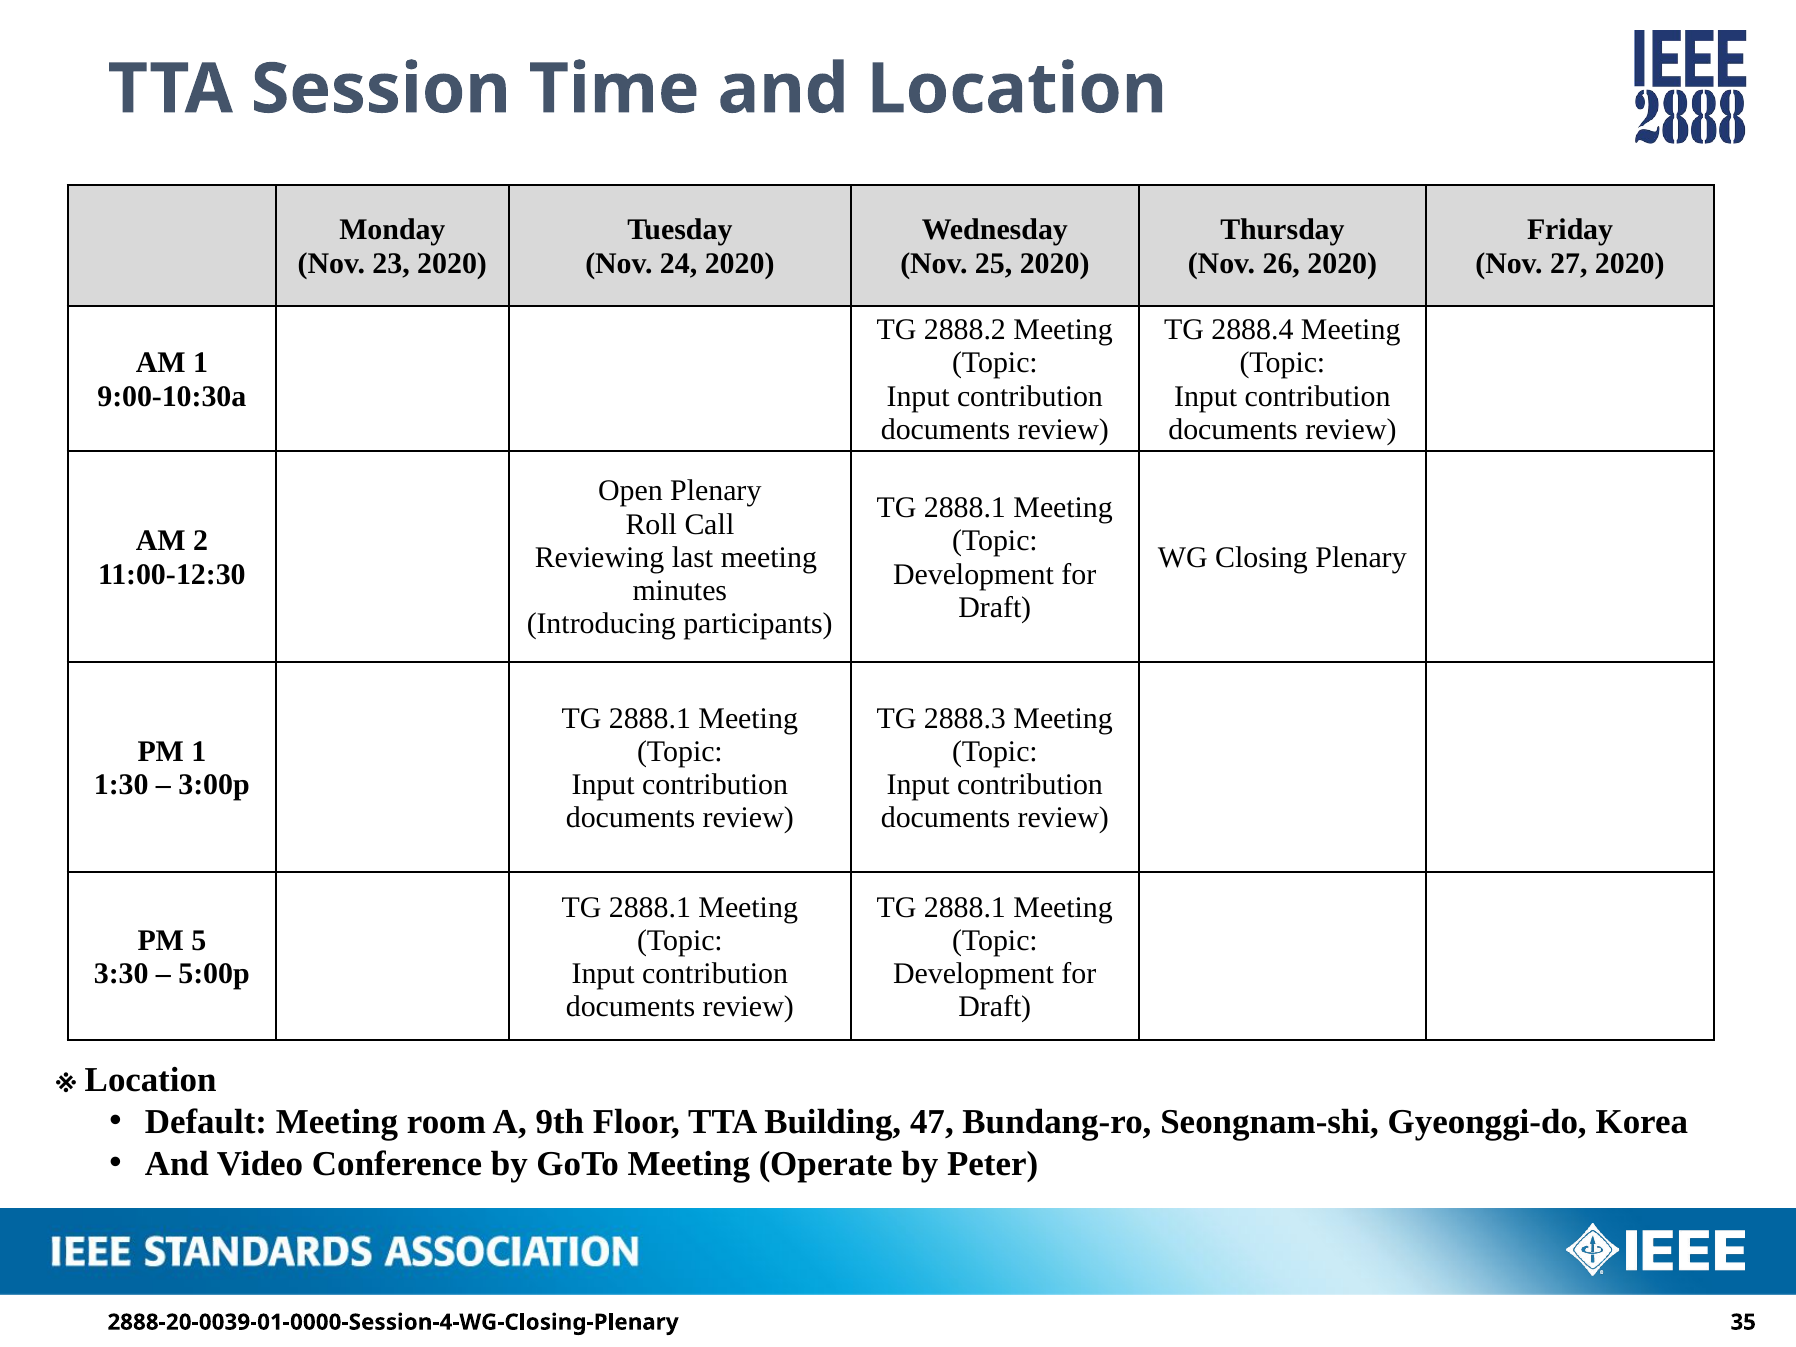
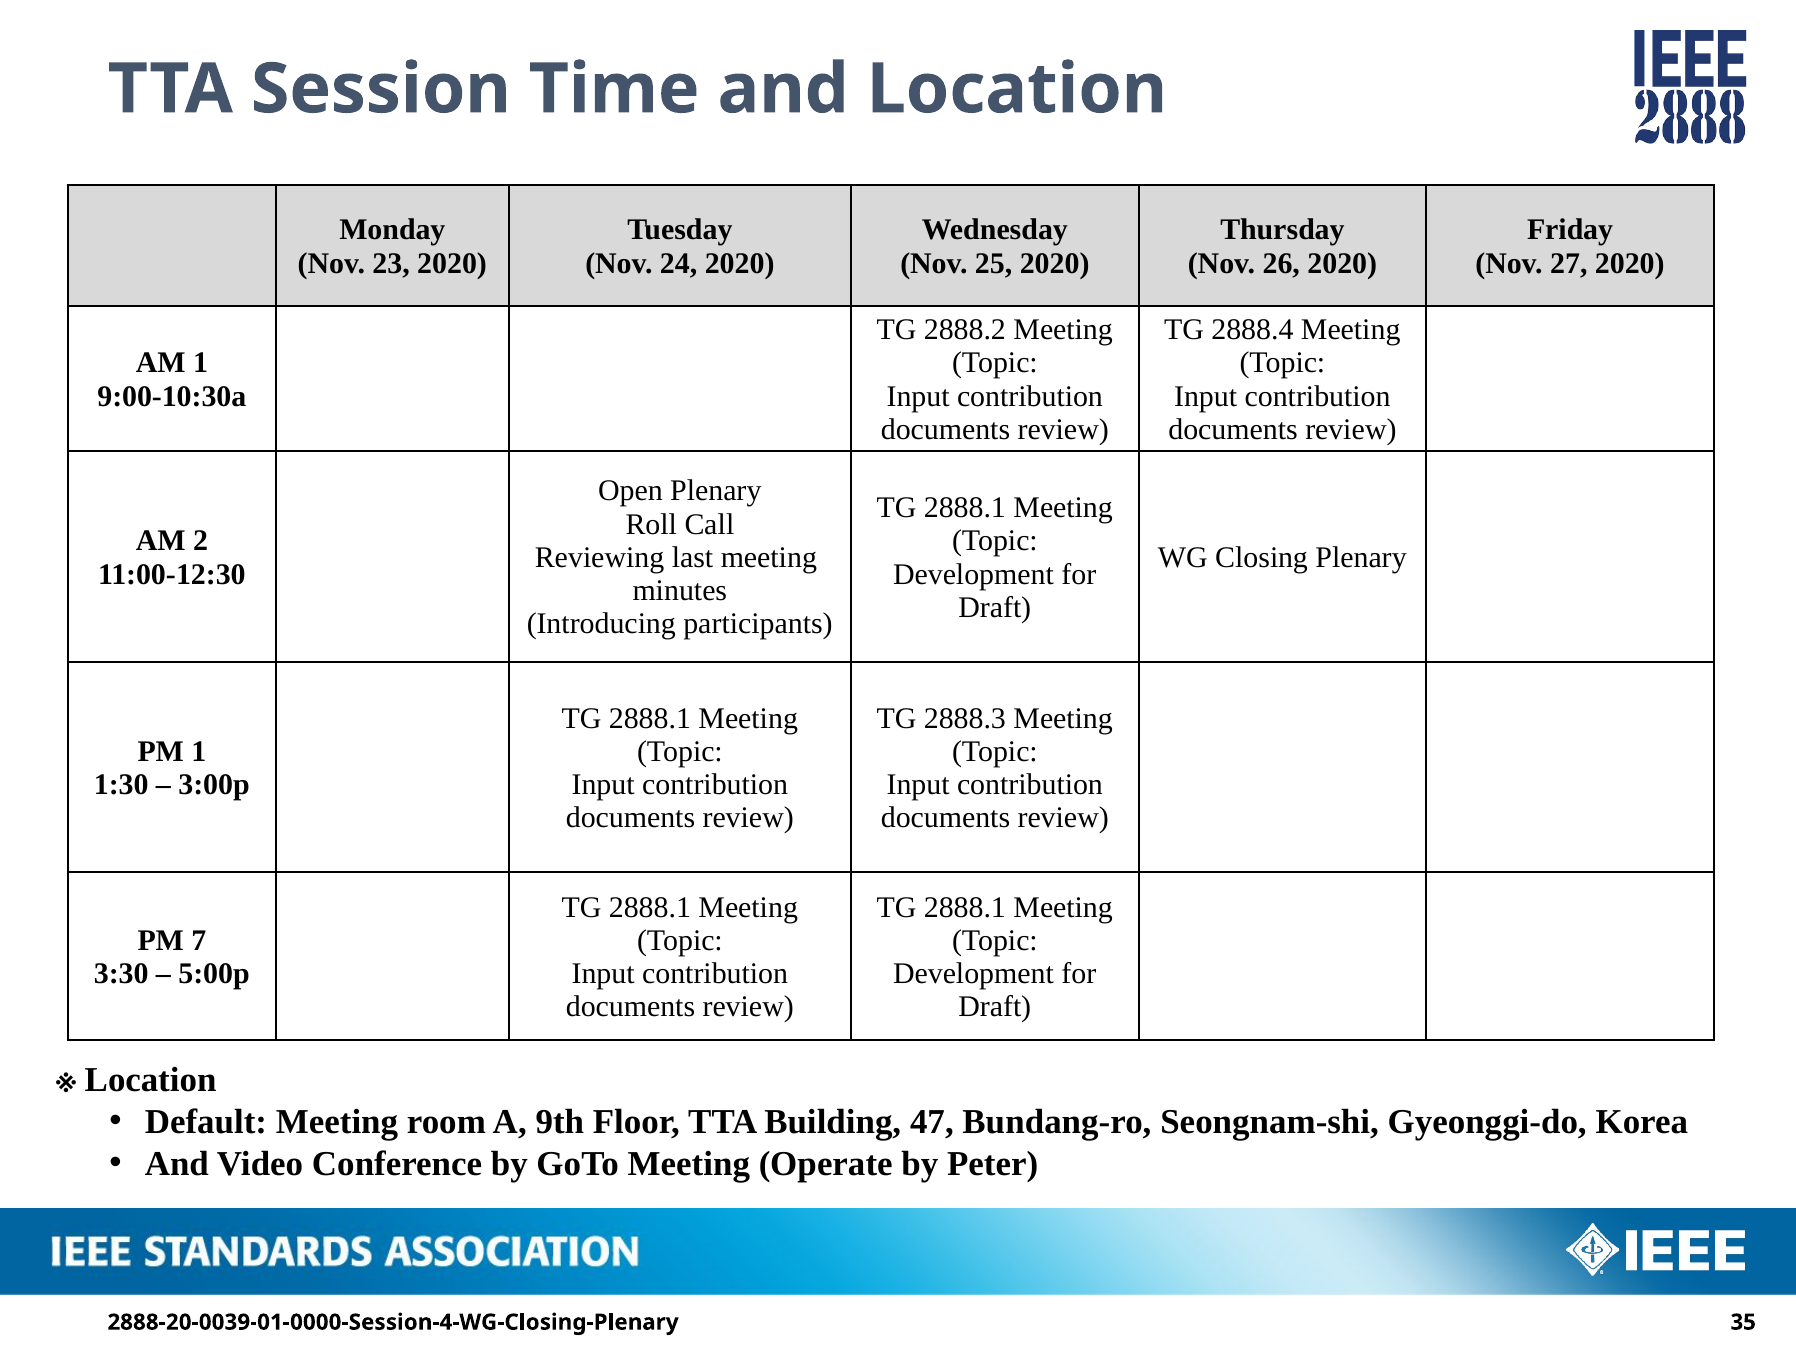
5: 5 -> 7 (199, 941)
